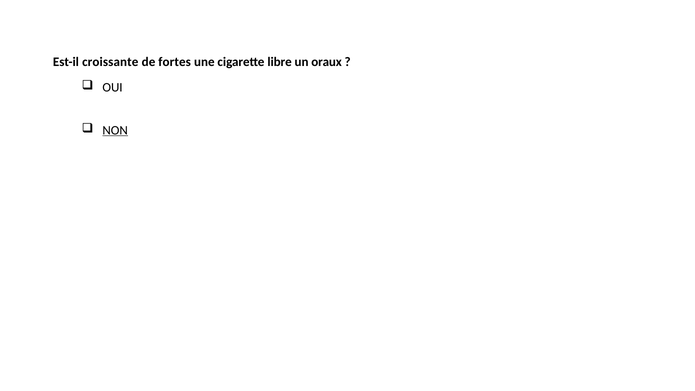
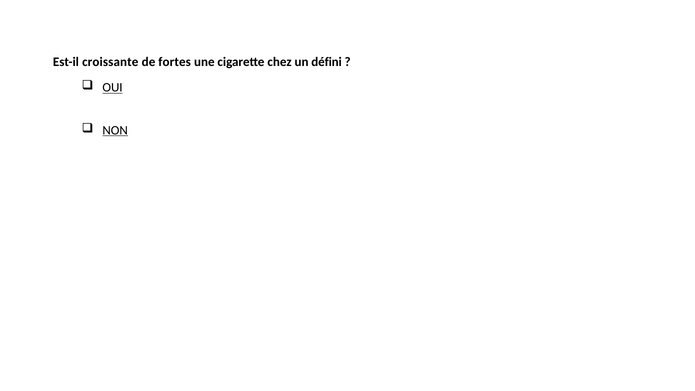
libre: libre -> chez (280, 62)
oraux: oraux -> défini (327, 62)
OUI underline: none -> present (113, 88)
